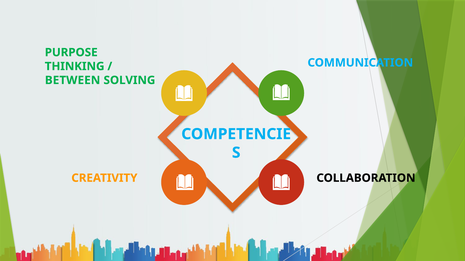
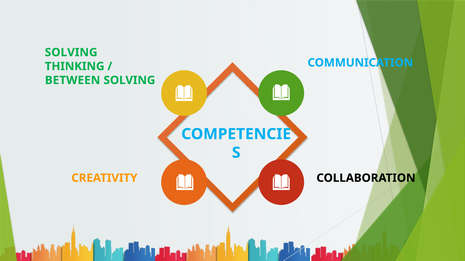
PURPOSE: PURPOSE -> SOLVING (71, 53)
